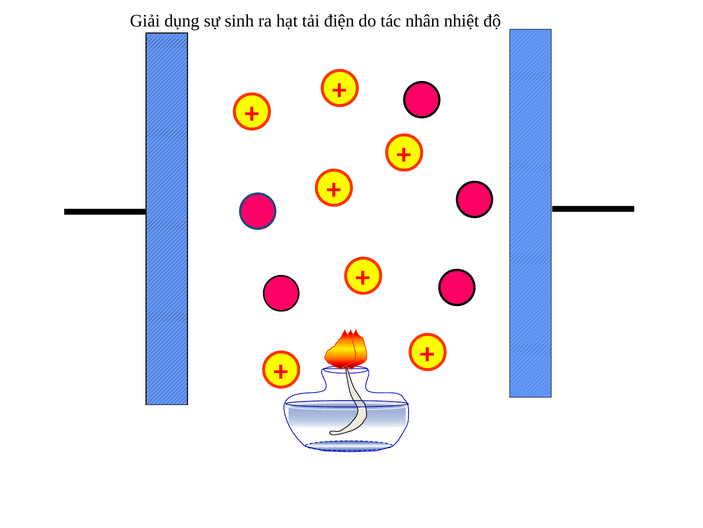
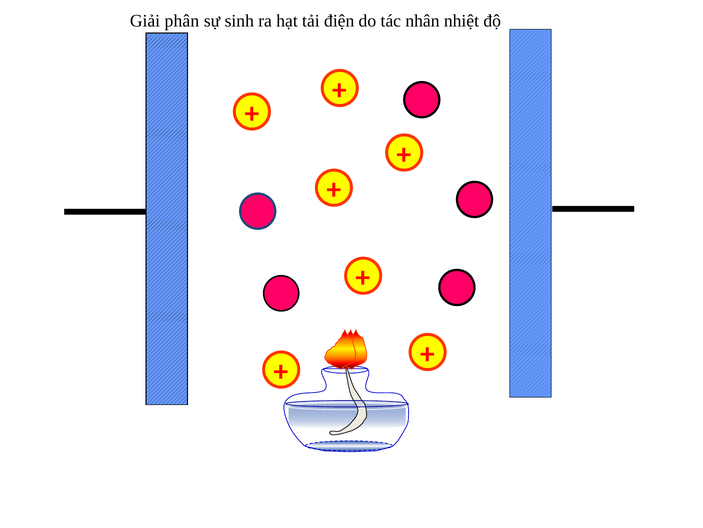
dụng: dụng -> phân (182, 21)
